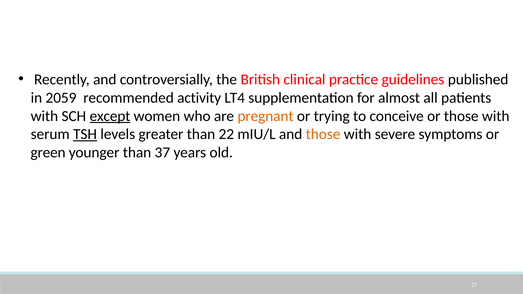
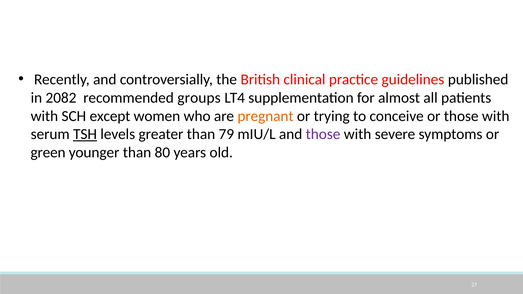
2059: 2059 -> 2082 (61, 98)
activity: activity -> groups (199, 98)
except underline: present -> none (110, 116)
22: 22 -> 79 (226, 134)
those colour: orange -> purple (323, 134)
37: 37 -> 80 (162, 153)
